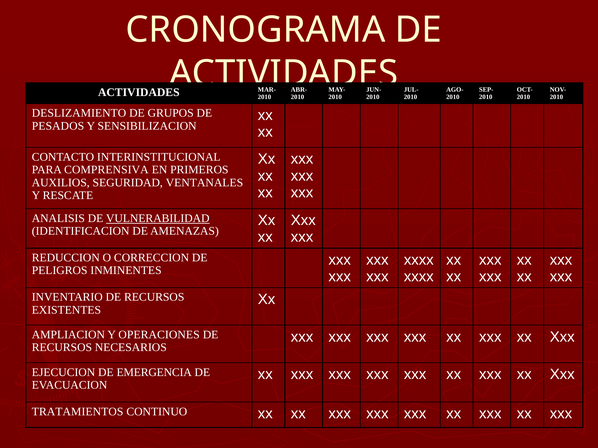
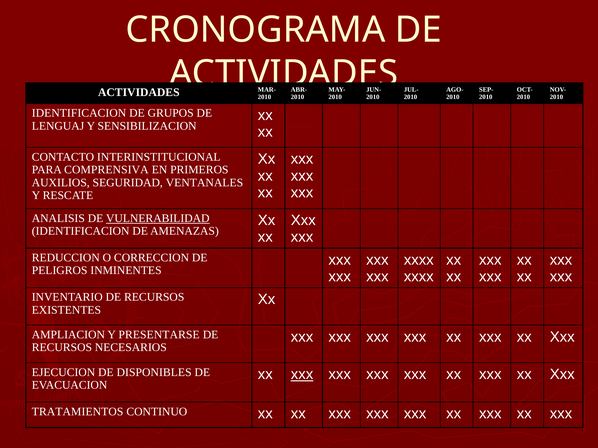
DESLIZAMIENTO: DESLIZAMIENTO -> IDENTIFICACION (79, 113)
PESADOS: PESADOS -> LENGUAJ (58, 126)
OPERACIONES: OPERACIONES -> PRESENTARSE (159, 335)
EMERGENCIA: EMERGENCIA -> DISPONIBLES (154, 373)
xxx underline: none -> present (302, 375)
